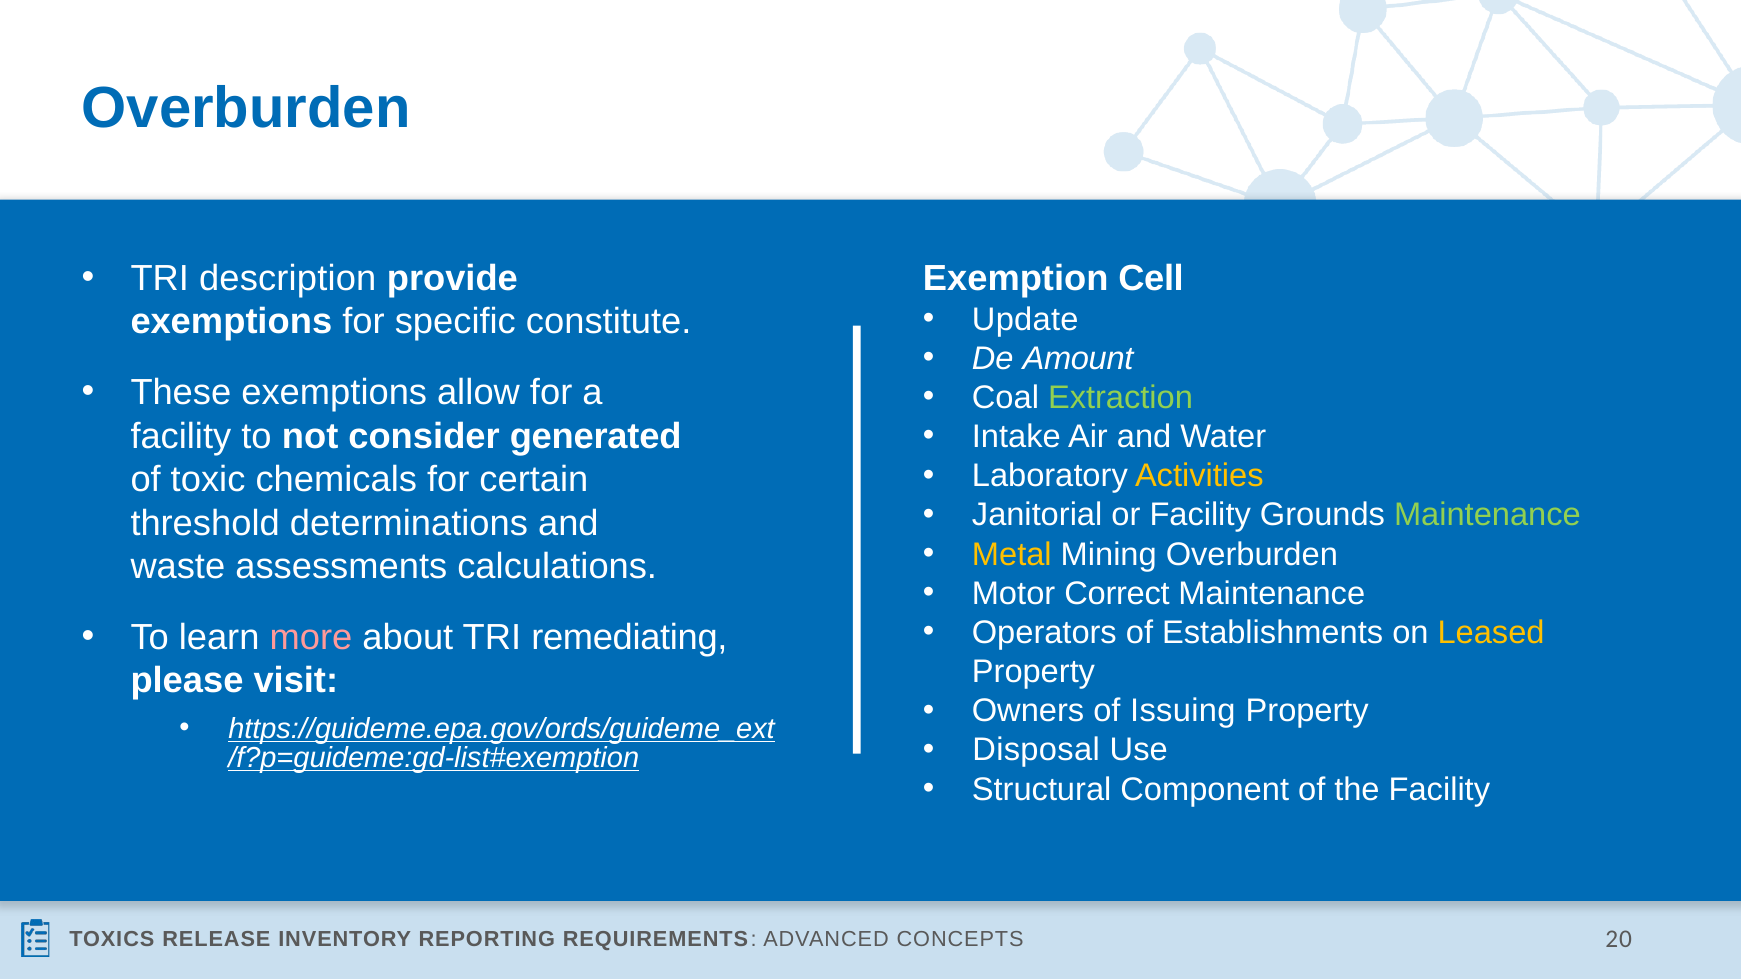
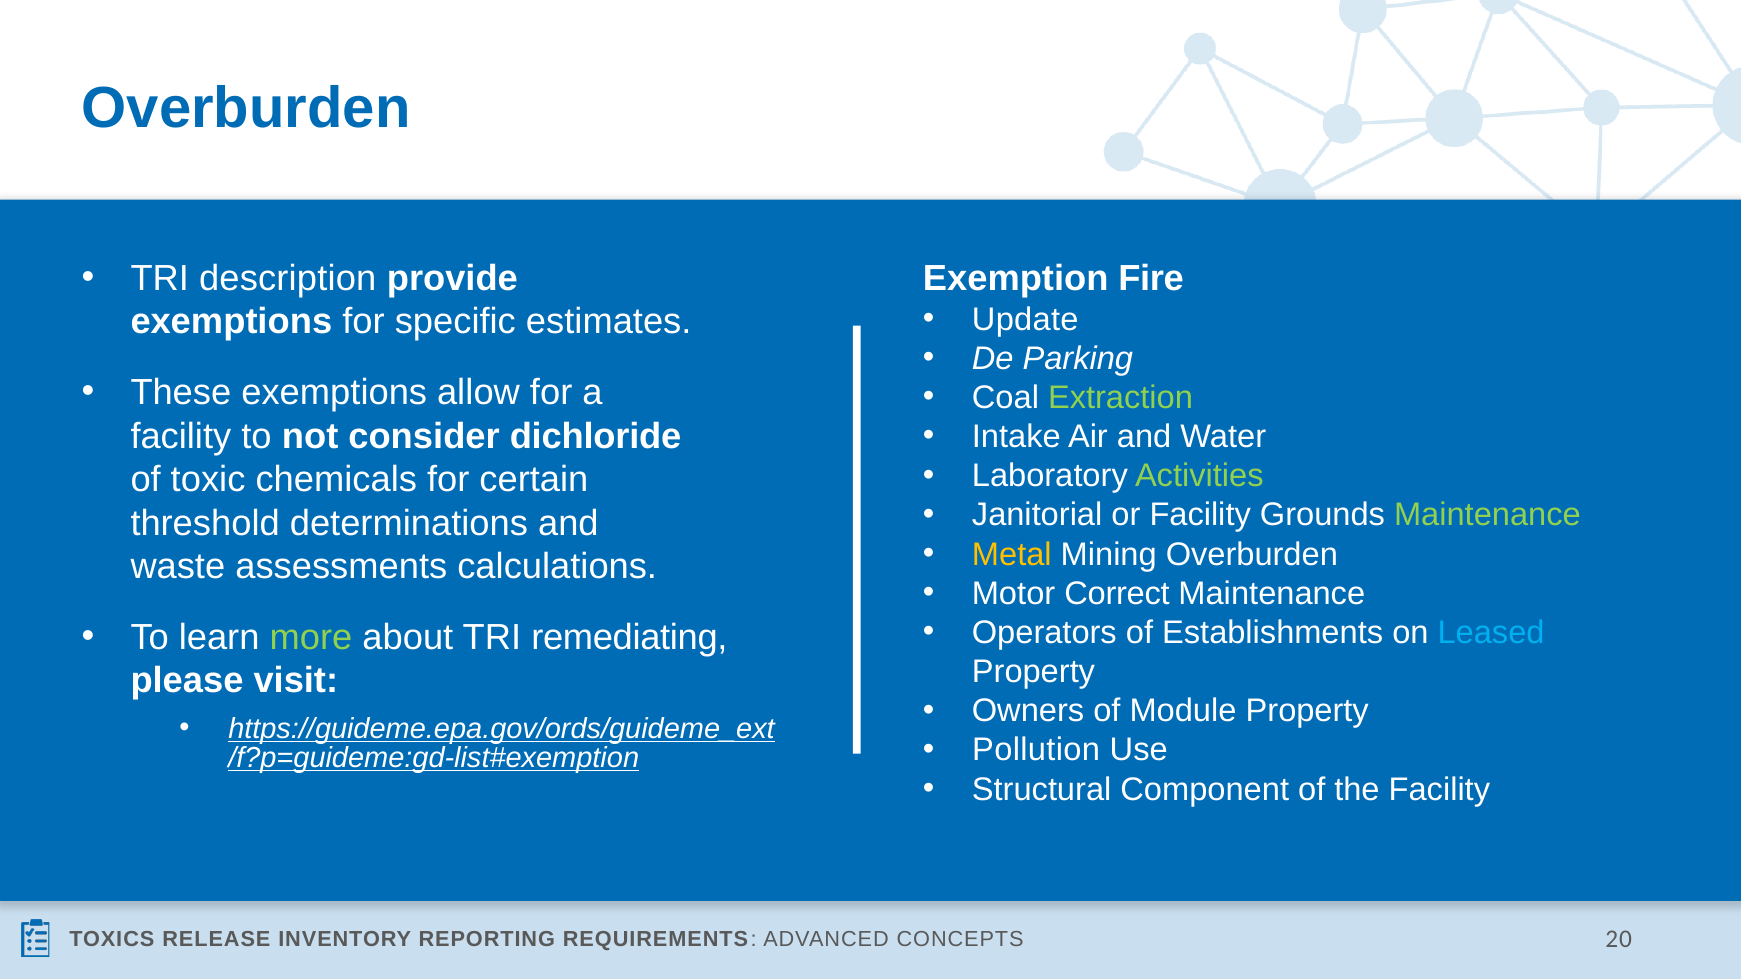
Cell: Cell -> Fire (1151, 278)
constitute: constitute -> estimates (609, 322)
Amount: Amount -> Parking (1078, 359)
generated: generated -> dichloride (596, 436)
Activities colour: yellow -> light green (1199, 476)
Leased colour: yellow -> light blue (1491, 633)
more colour: pink -> light green (311, 638)
Issuing: Issuing -> Module (1183, 711)
Disposal: Disposal -> Pollution (1036, 750)
